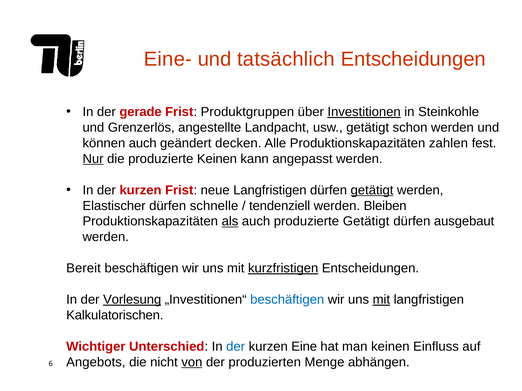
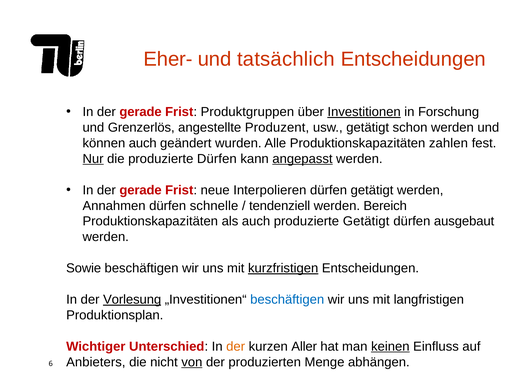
Eine-: Eine- -> Eher- (168, 59)
Steinkohle: Steinkohle -> Forschung (449, 112)
Landpacht: Landpacht -> Produzent (277, 128)
decken: decken -> wurden (238, 143)
produzierte Keinen: Keinen -> Dürfen (217, 159)
angepasst underline: none -> present (302, 159)
kurzen: kurzen -> gerade (141, 190)
neue Langfristigen: Langfristigen -> Interpolieren (270, 190)
getätigt underline: present -> none (372, 190)
Elastischer: Elastischer -> Annahmen (114, 206)
Bleiben: Bleiben -> Bereich (385, 206)
als underline: present -> none (230, 222)
Bereit: Bereit -> Sowie (84, 269)
mit underline: present -> none (381, 300)
Kalkulatorischen: Kalkulatorischen -> Produktionsplan (115, 316)
der colour: blue -> orange (236, 347)
Eine: Eine -> Aller (304, 347)
keinen underline: none -> present (390, 347)
Angebots: Angebots -> Anbieters (96, 363)
